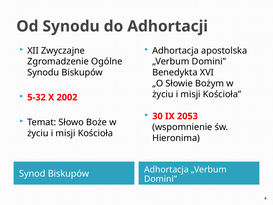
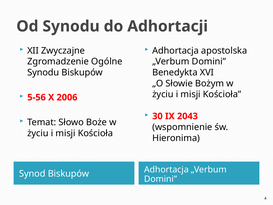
5-32: 5-32 -> 5-56 (37, 97)
2002: 2002 -> 2006 (67, 97)
2053: 2053 -> 2043 (187, 116)
